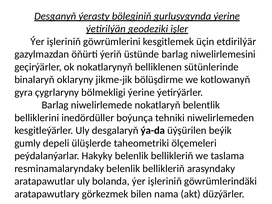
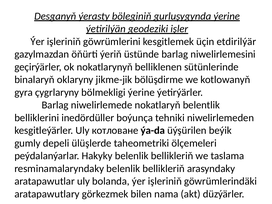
desgalaryň: desgalaryň -> котловане (115, 130)
